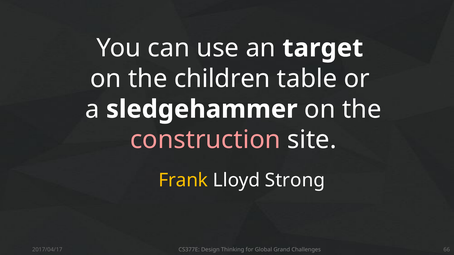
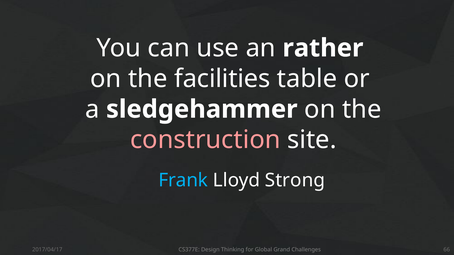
target: target -> rather (323, 48)
children: children -> facilities (222, 79)
Frank colour: yellow -> light blue (183, 180)
